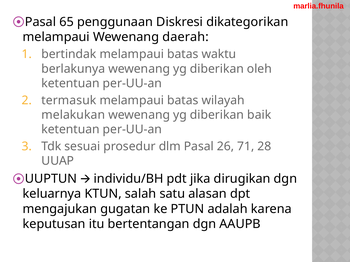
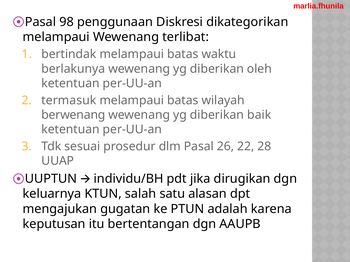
65: 65 -> 98 (67, 22)
daerah: daerah -> terlibat (186, 37)
melakukan: melakukan -> berwenang (73, 115)
71: 71 -> 22 (246, 147)
